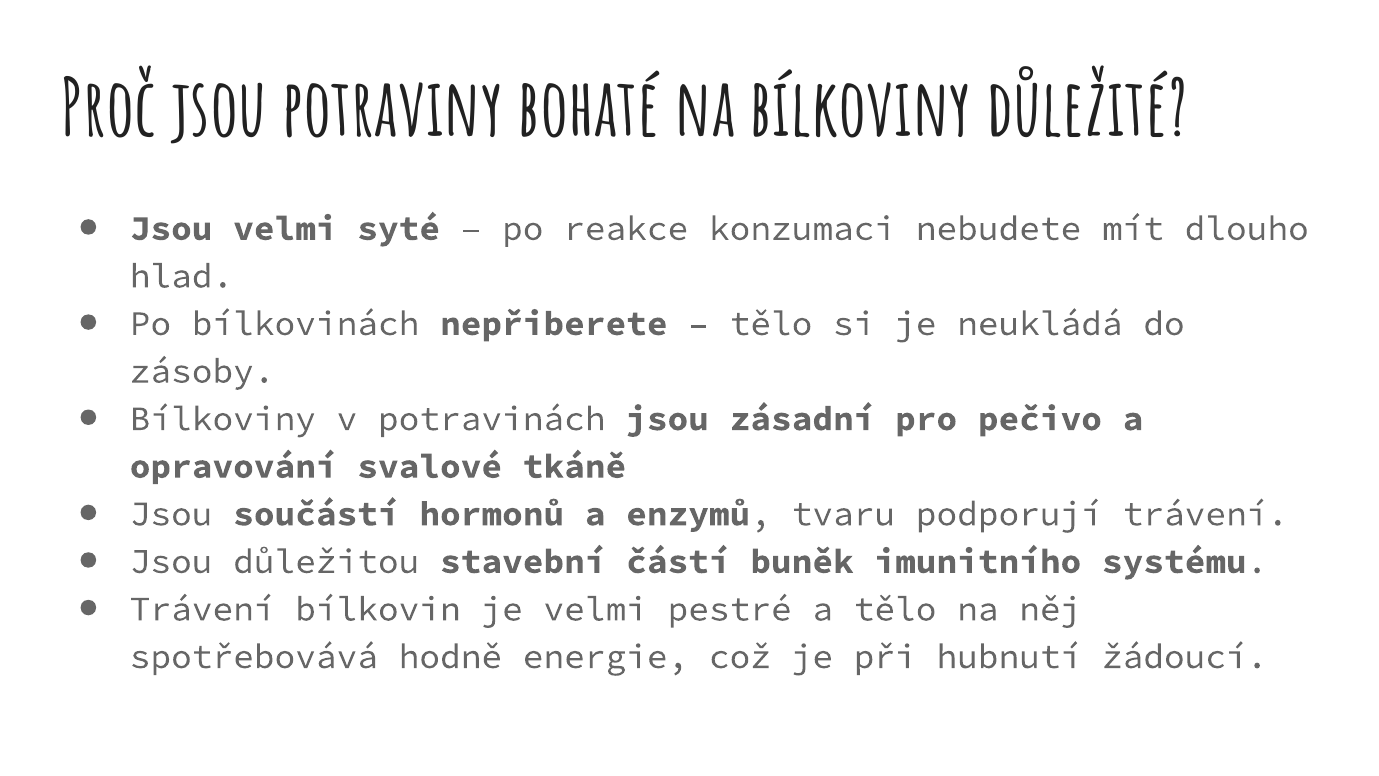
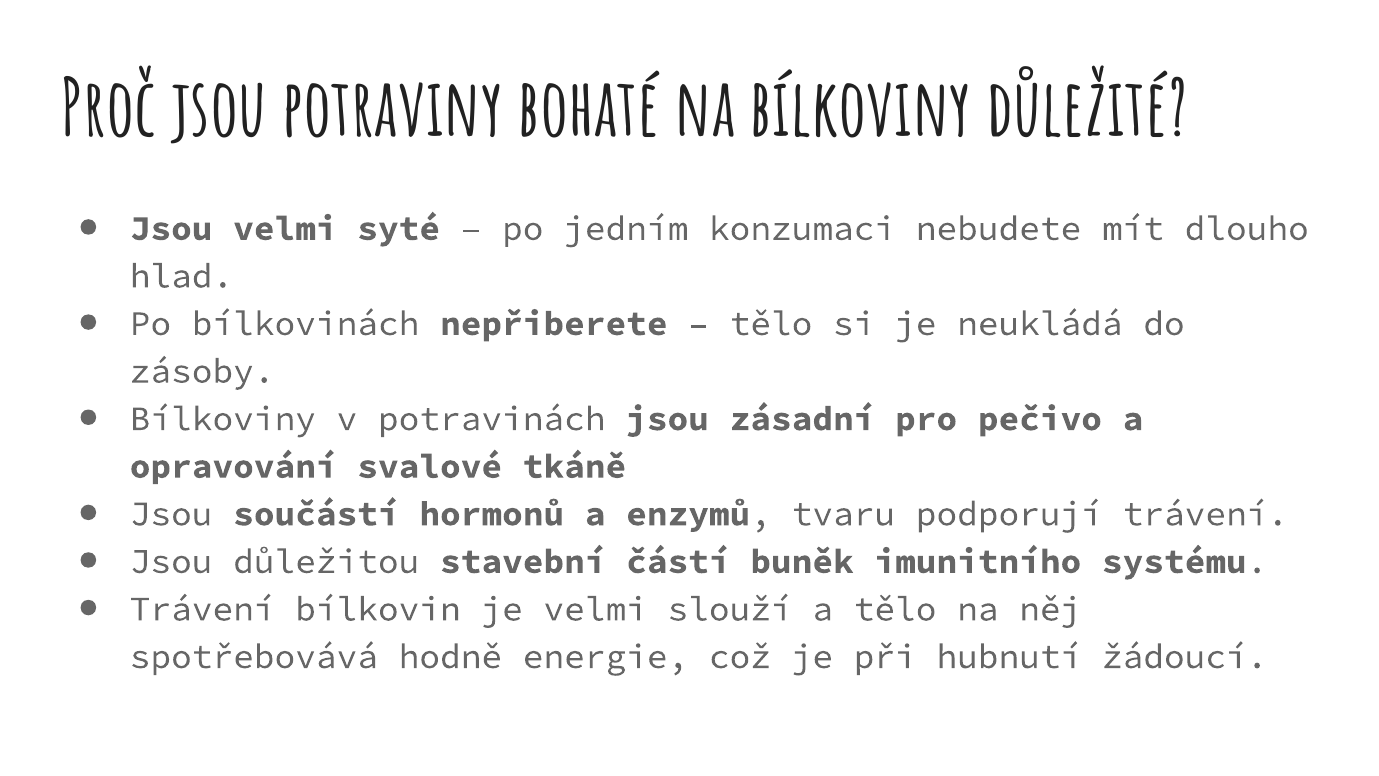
reakce: reakce -> jedním (626, 228)
pestré: pestré -> slouží (730, 609)
